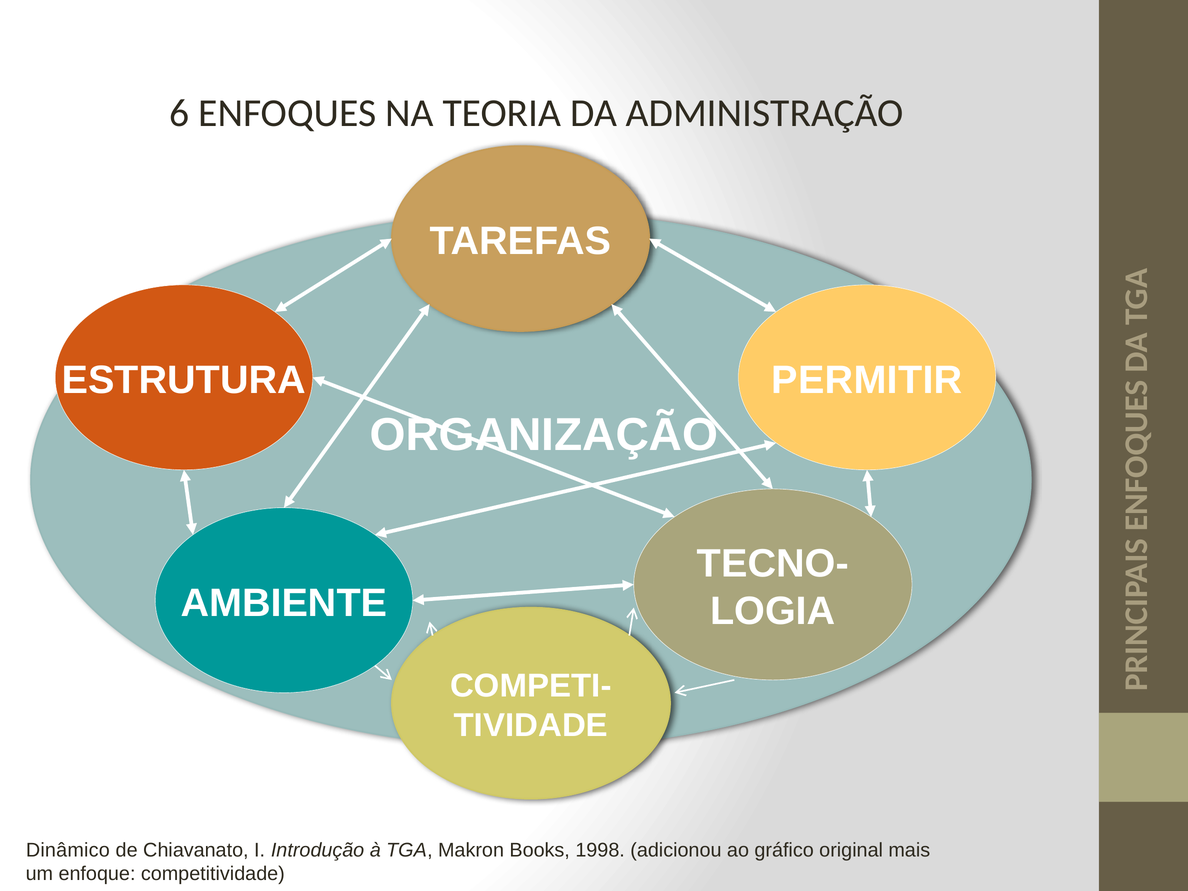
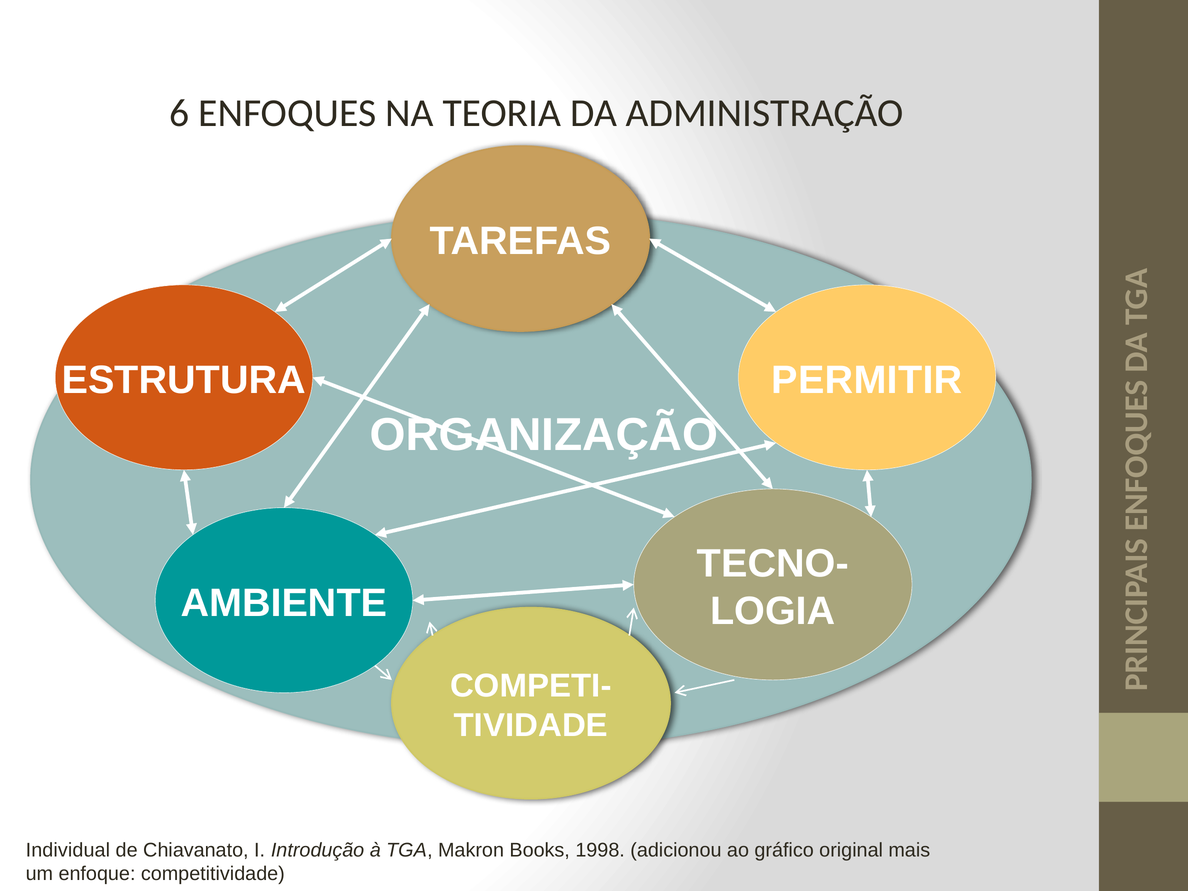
Dinâmico: Dinâmico -> Individual (68, 850)
